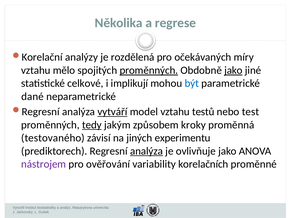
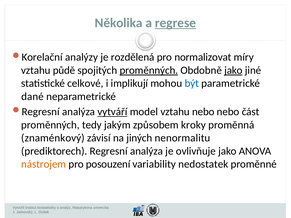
regrese underline: none -> present (175, 23)
očekávaných: očekávaných -> normalizovat (203, 57)
mělo: mělo -> půdě (64, 70)
vztahu testů: testů -> nebo (203, 112)
test: test -> část (251, 112)
tedy underline: present -> none (92, 125)
testovaného: testovaného -> znaménkový (53, 138)
experimentu: experimentu -> nenormalitu (182, 138)
analýza underline: present -> none (147, 151)
nástrojem colour: purple -> orange (44, 164)
ověřování: ověřování -> posouzení (108, 164)
korelačních: korelačních -> nedostatek (203, 164)
